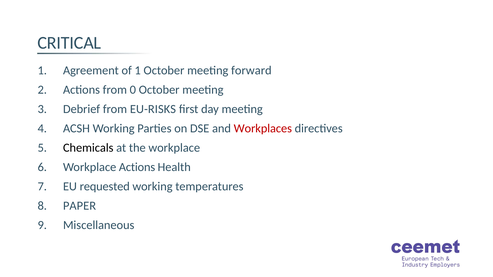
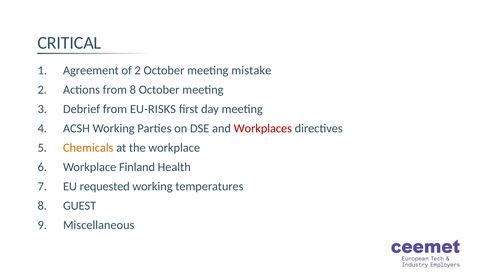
of 1: 1 -> 2 (138, 70)
forward: forward -> mistake (251, 70)
from 0: 0 -> 8 (133, 90)
Chemicals colour: black -> orange (88, 148)
Workplace Actions: Actions -> Finland (137, 167)
PAPER: PAPER -> GUEST (80, 206)
